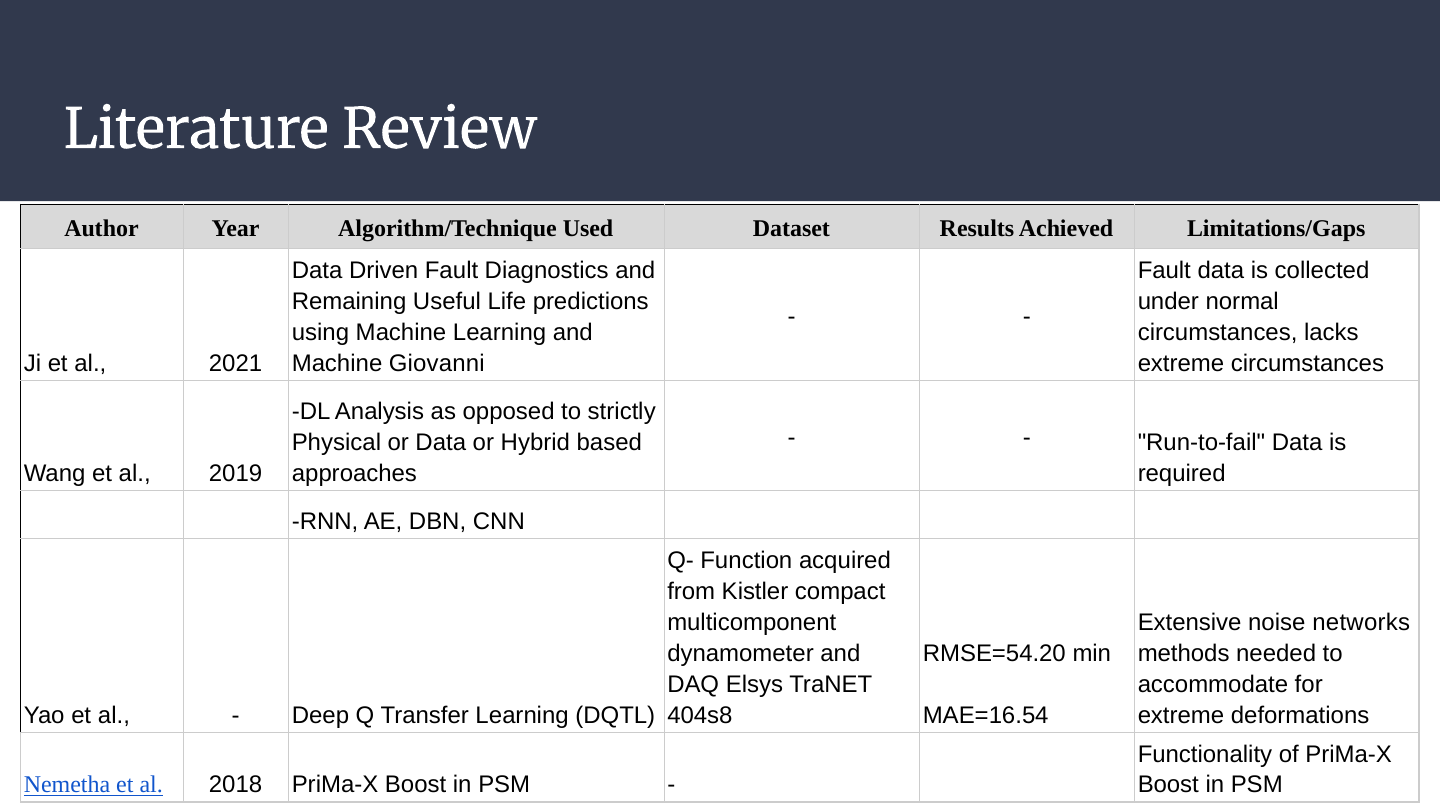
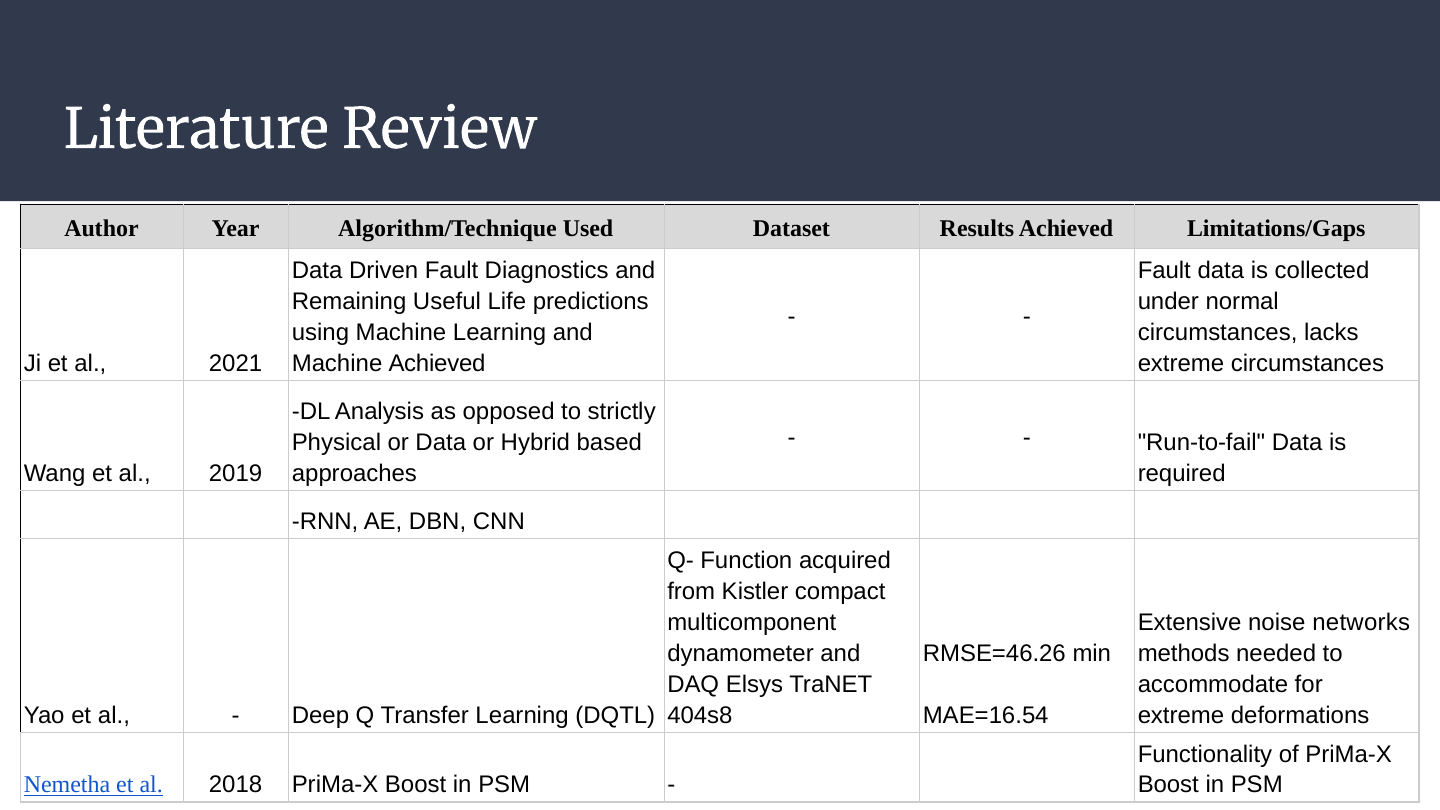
Machine Giovanni: Giovanni -> Achieved (437, 363)
RMSE=54.20: RMSE=54.20 -> RMSE=46.26 (994, 653)
